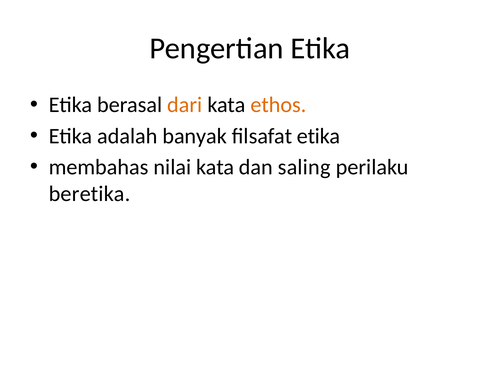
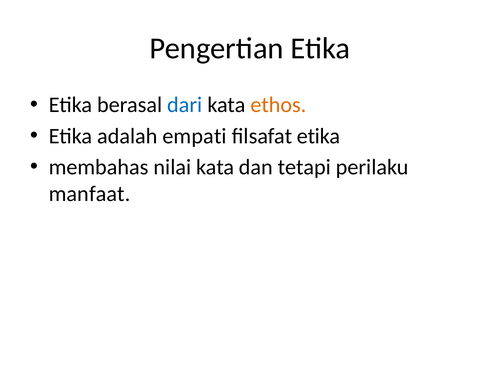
dari colour: orange -> blue (185, 105)
banyak: banyak -> empati (195, 136)
saling: saling -> tetapi (304, 167)
beretika: beretika -> manfaat (90, 194)
